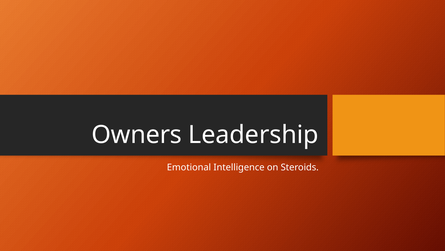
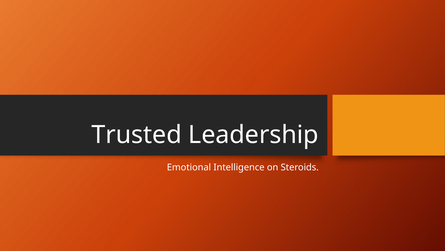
Owners: Owners -> Trusted (137, 135)
